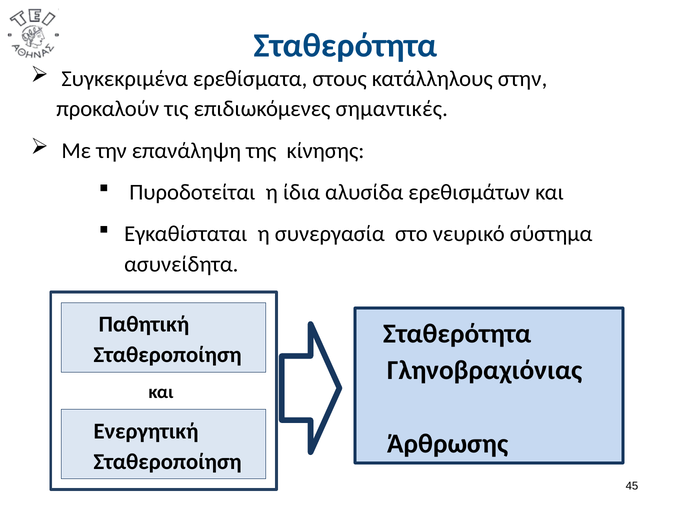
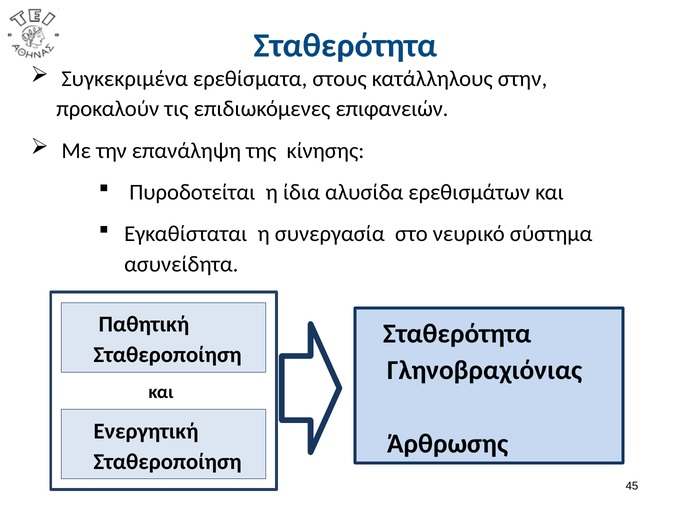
σημαντικές: σημαντικές -> επιφανειών (392, 109)
